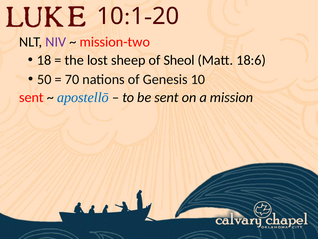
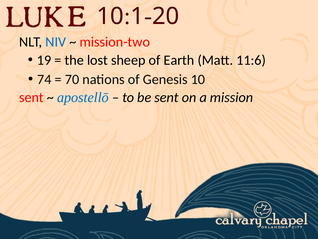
NIV colour: purple -> blue (56, 42)
18: 18 -> 19 (44, 60)
Sheol: Sheol -> Earth (179, 60)
18:6: 18:6 -> 11:6 (251, 60)
50: 50 -> 74 (44, 79)
